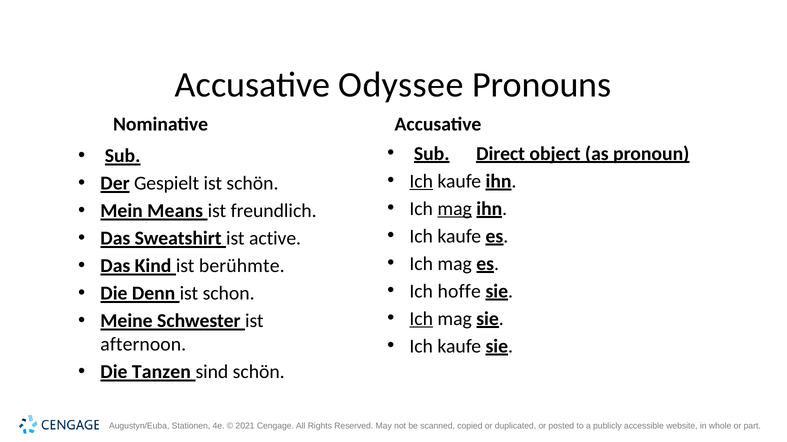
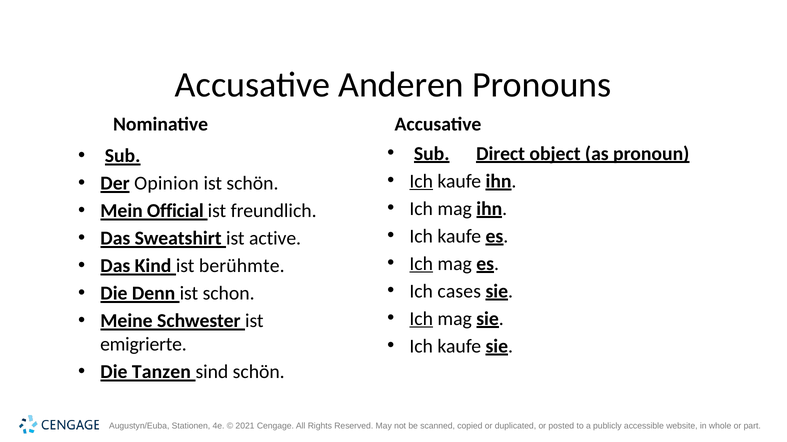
Odyssee: Odyssee -> Anderen (401, 85)
Gespielt: Gespielt -> Opinion (166, 184)
mag underline: present -> none (455, 209)
Means: Means -> Official (175, 211)
Ich underline: none -> present (421, 264)
hoffe: hoffe -> cases (459, 292)
afternoon: afternoon -> emigrierte (143, 345)
